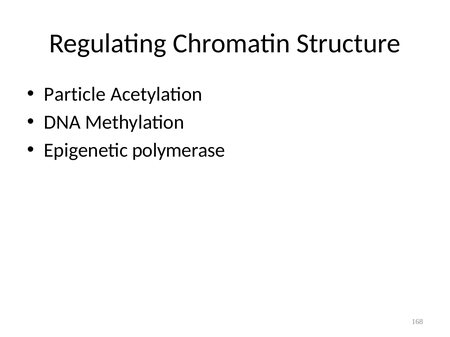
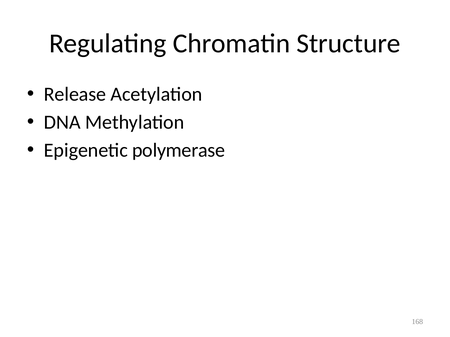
Particle: Particle -> Release (75, 94)
